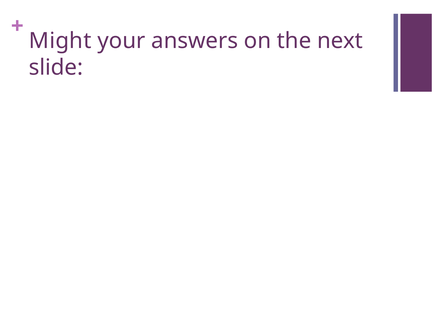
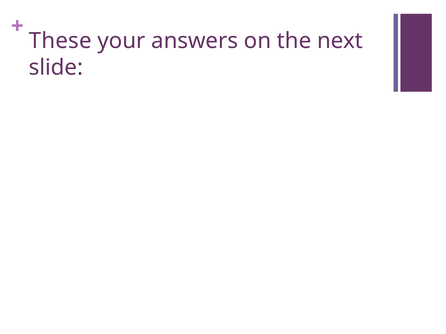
Might: Might -> These (60, 41)
